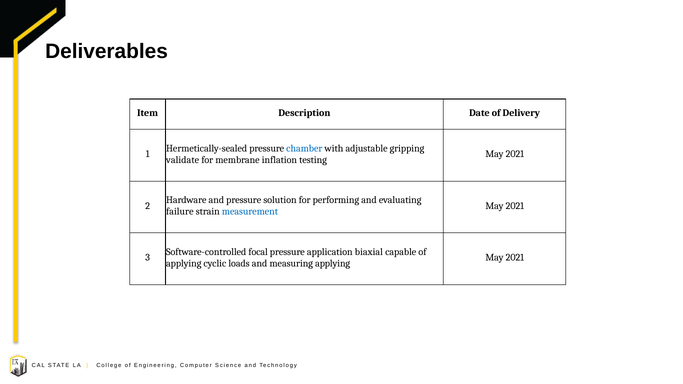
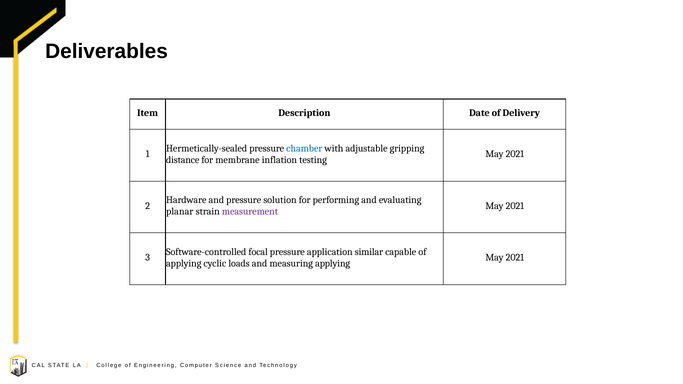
validate: validate -> distance (183, 160)
failure: failure -> planar (180, 212)
measurement colour: blue -> purple (250, 212)
biaxial: biaxial -> similar (369, 252)
